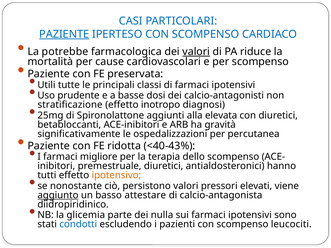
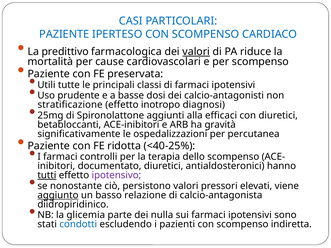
PAZIENTE underline: present -> none (64, 34)
potrebbe: potrebbe -> predittivo (65, 52)
elevata: elevata -> efficaci (221, 115)
<40-43%: <40-43% -> <40-25% (170, 146)
migliore: migliore -> controlli (99, 157)
premestruale: premestruale -> documentato (110, 166)
tutti underline: none -> present (47, 175)
ipotensivo colour: orange -> purple (116, 175)
attestare: attestare -> relazione (145, 195)
leucociti: leucociti -> indiretta (291, 224)
